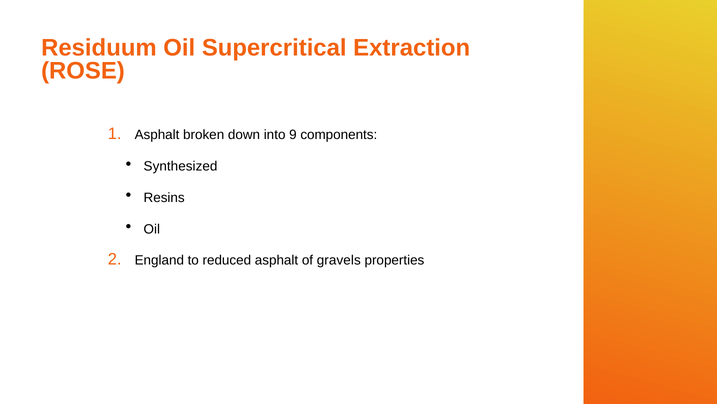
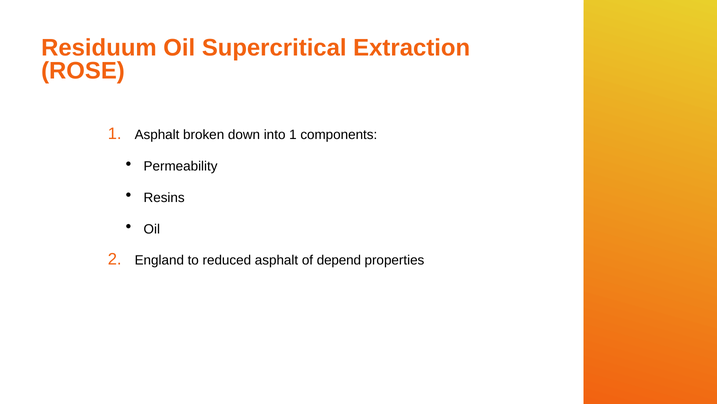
into 9: 9 -> 1 (293, 135)
Synthesized: Synthesized -> Permeability (181, 166)
gravels: gravels -> depend (339, 260)
